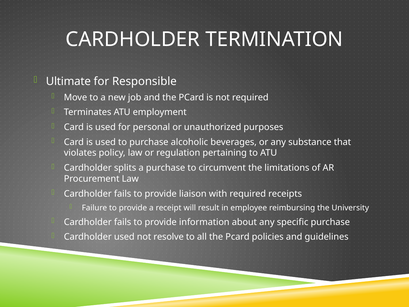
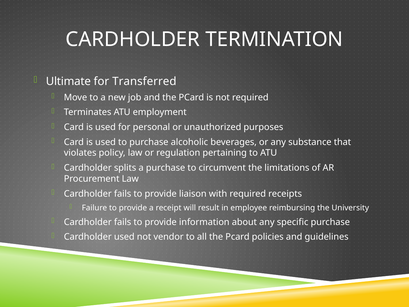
Responsible: Responsible -> Transferred (144, 81)
resolve: resolve -> vendor (169, 237)
